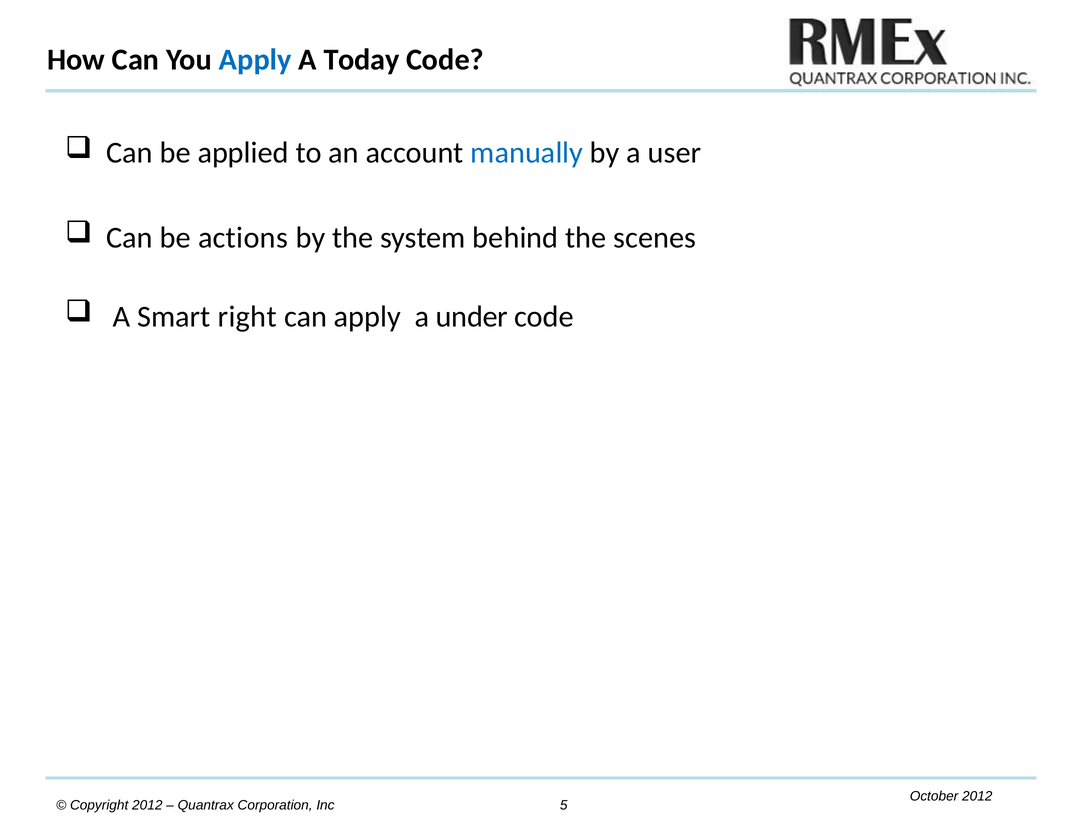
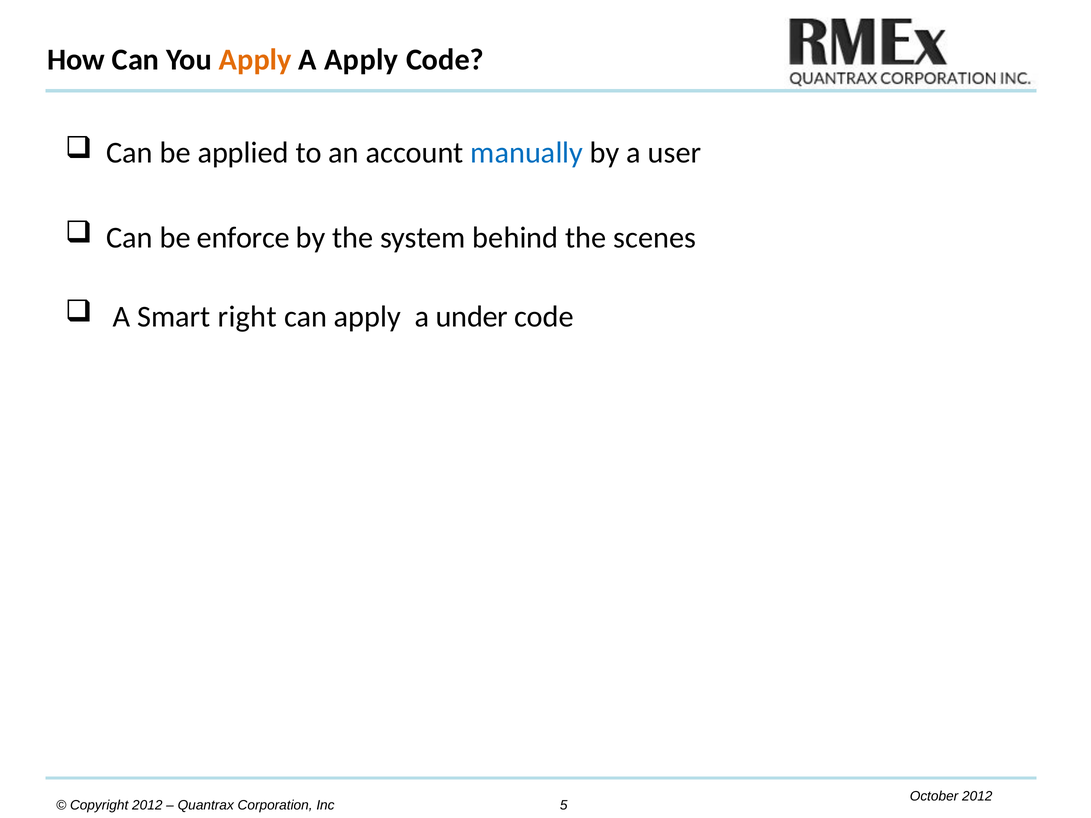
Apply colour: blue -> orange (255, 60)
A Today: Today -> Apply (361, 60)
actions: actions -> enforce (243, 238)
